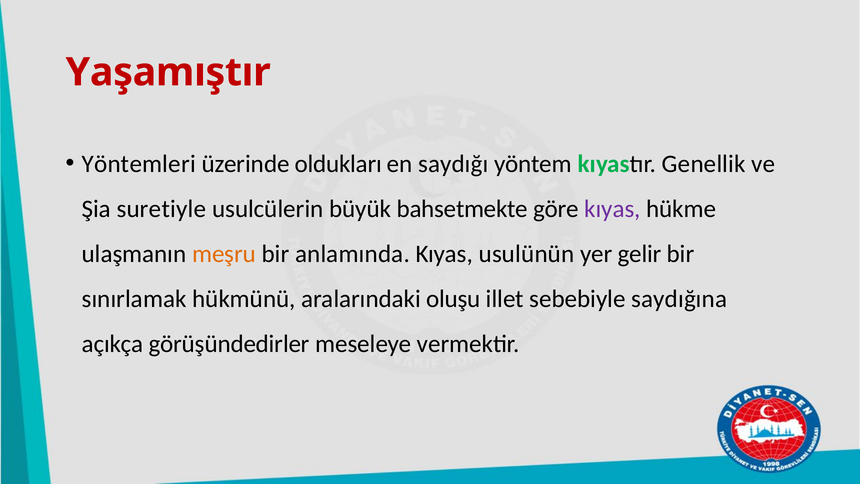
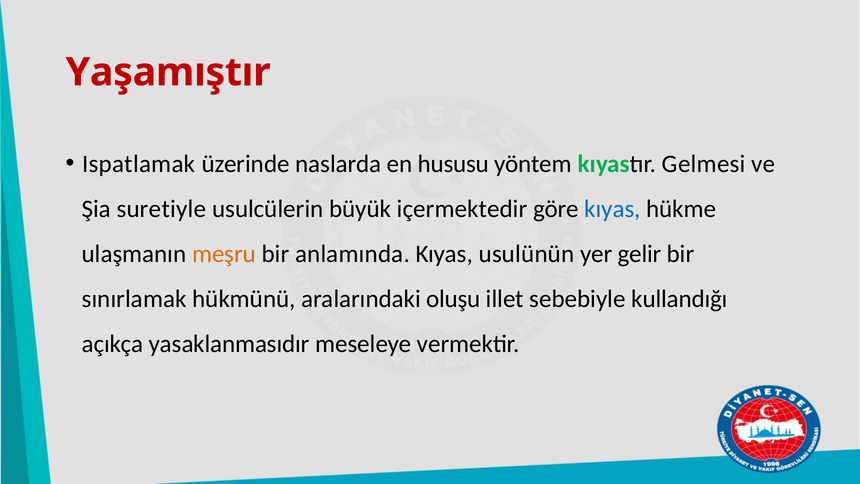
Yöntemleri: Yöntemleri -> Ispatlamak (139, 164)
oldukları: oldukları -> naslarda (338, 164)
saydığı: saydığı -> hususu (453, 164)
Genellik: Genellik -> Gelmesi (704, 164)
bahsetmekte: bahsetmekte -> içermektedir (462, 209)
kıyas colour: purple -> blue (613, 209)
saydığına: saydığına -> kullandığı (679, 299)
görüşündedirler: görüşündedirler -> yasaklanmasıdır (229, 344)
